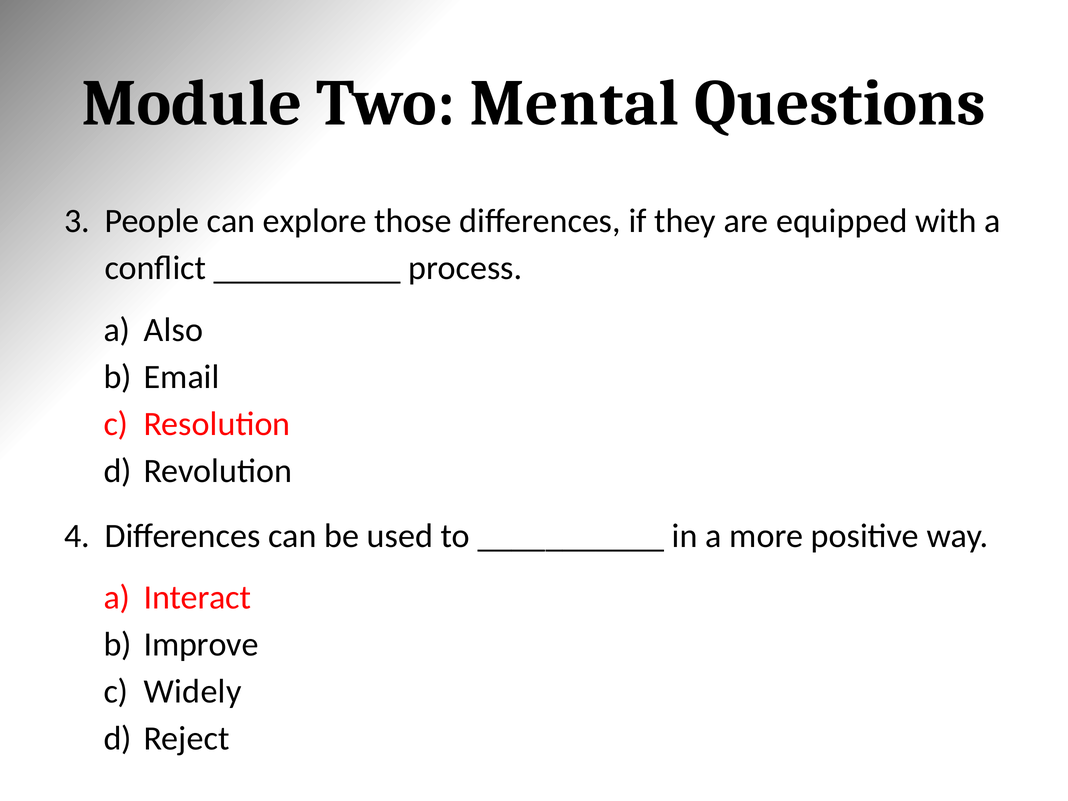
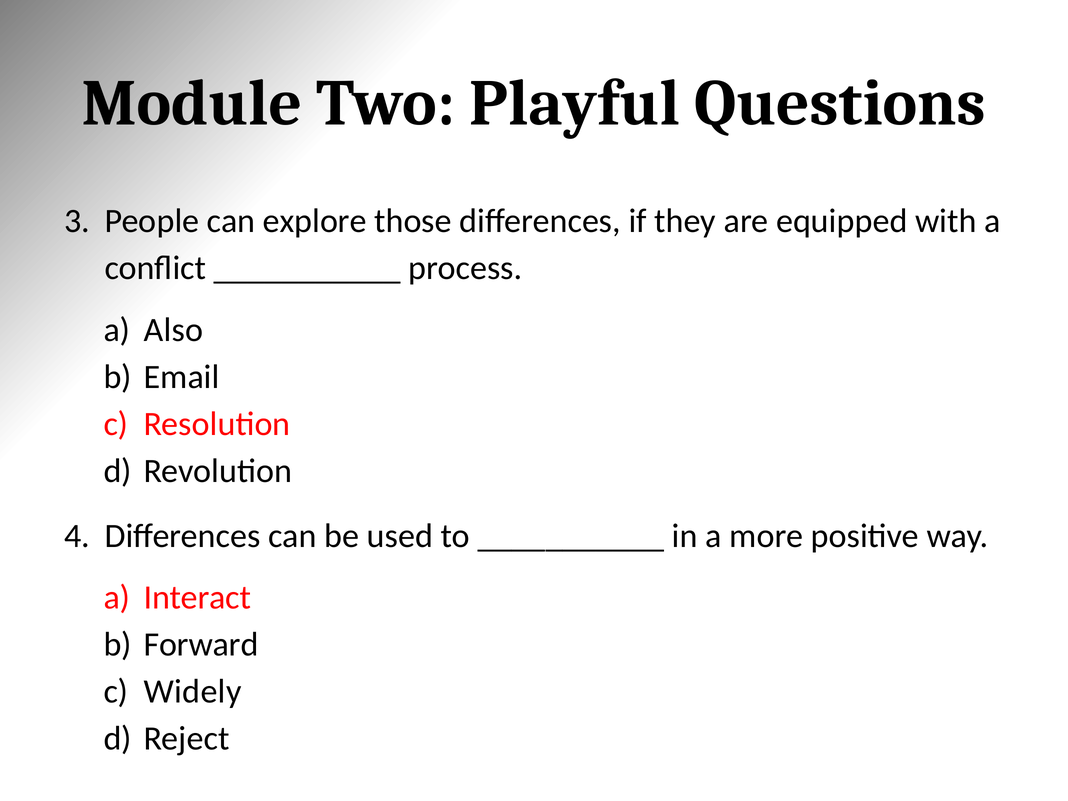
Mental: Mental -> Playful (575, 103)
Improve: Improve -> Forward (201, 645)
